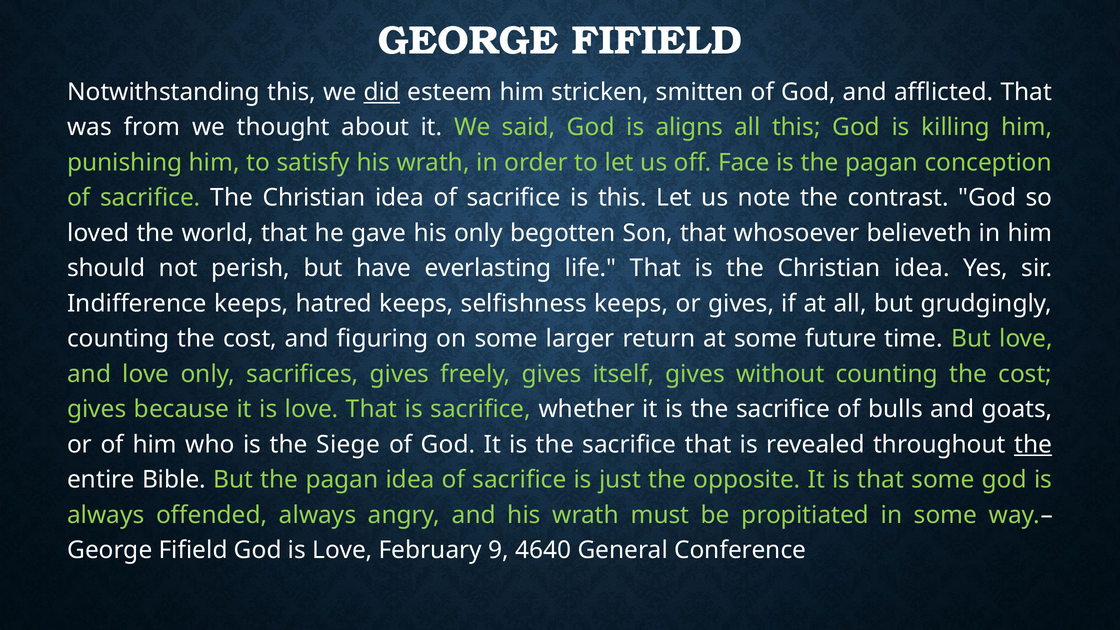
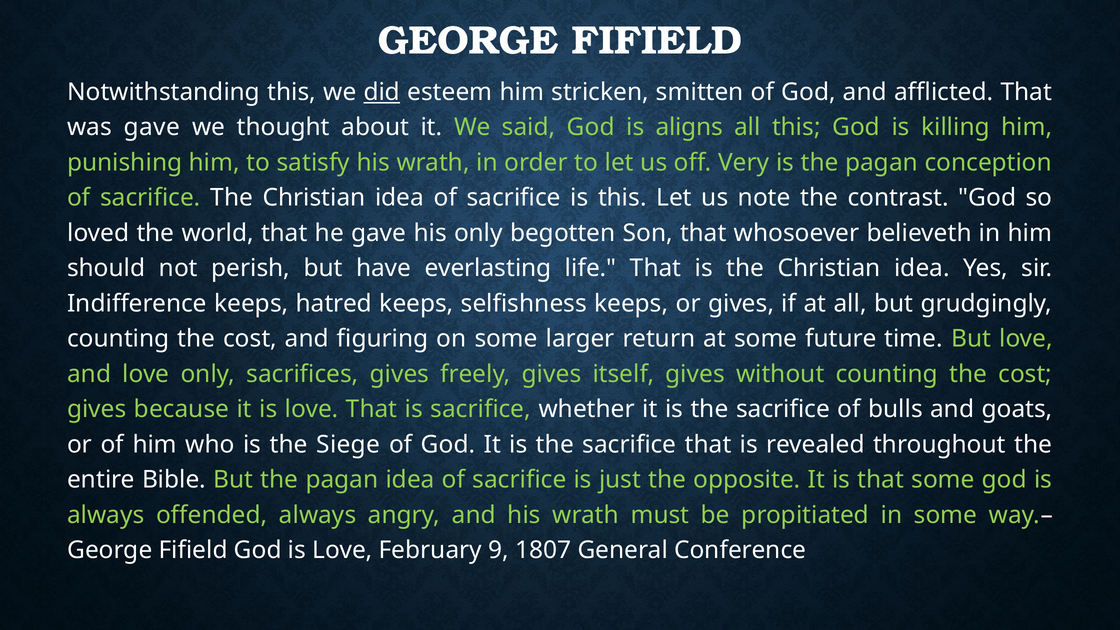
was from: from -> gave (152, 127)
Face: Face -> Very (744, 163)
the underline: present -> none (1033, 445)
4640: 4640 -> 1807 (543, 550)
